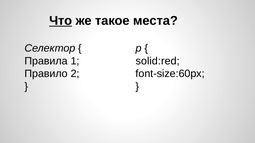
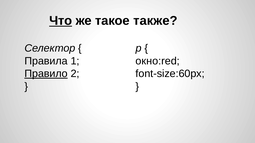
места: места -> также (155, 21)
solid:red: solid:red -> окно:red (158, 61)
Правило underline: none -> present (46, 74)
